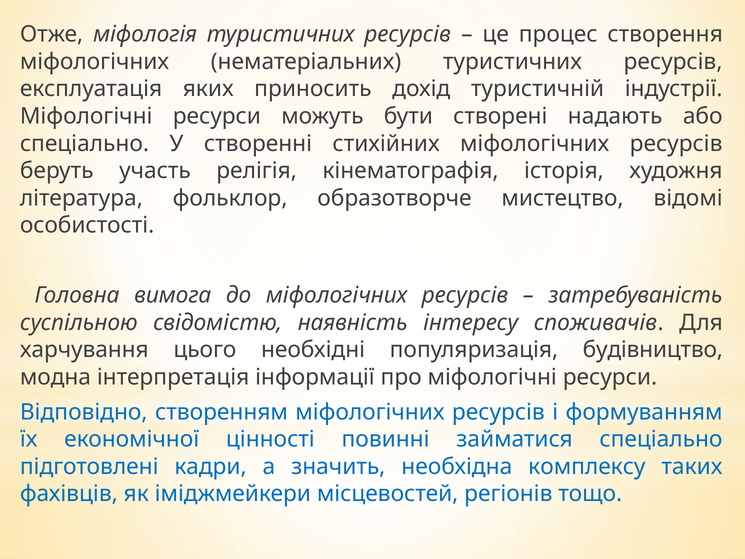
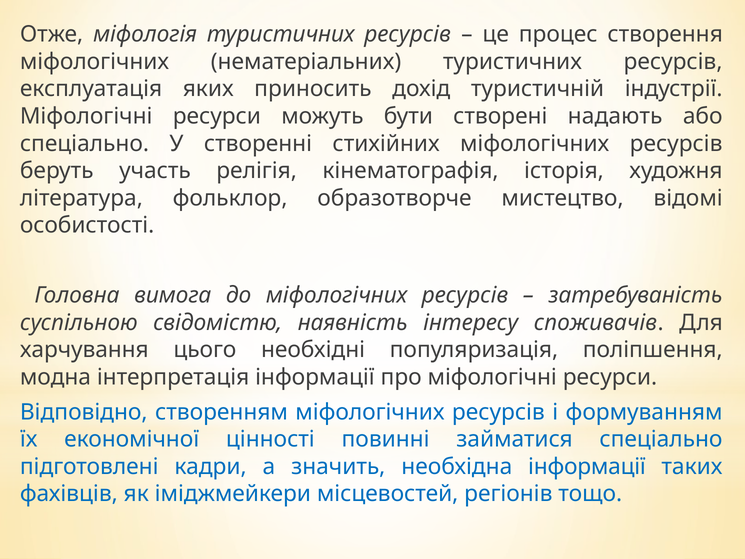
будівництво: будівництво -> поліпшення (653, 350)
необхідна комплексу: комплексу -> інформації (587, 466)
